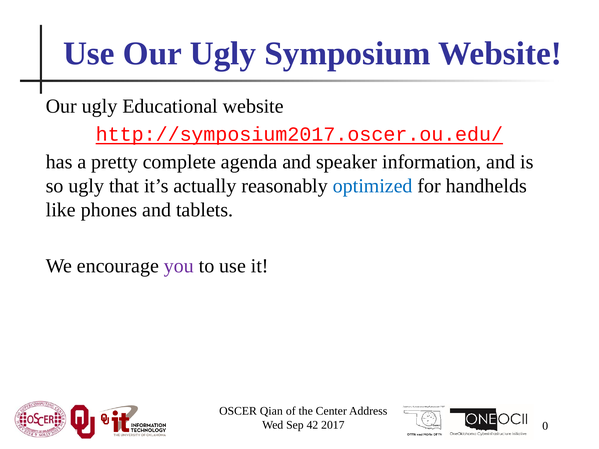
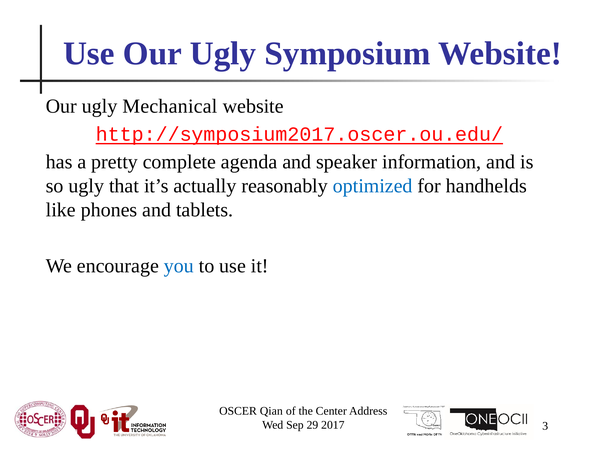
Educational: Educational -> Mechanical (170, 106)
you colour: purple -> blue (179, 266)
42: 42 -> 29 (312, 425)
0: 0 -> 3 (545, 426)
